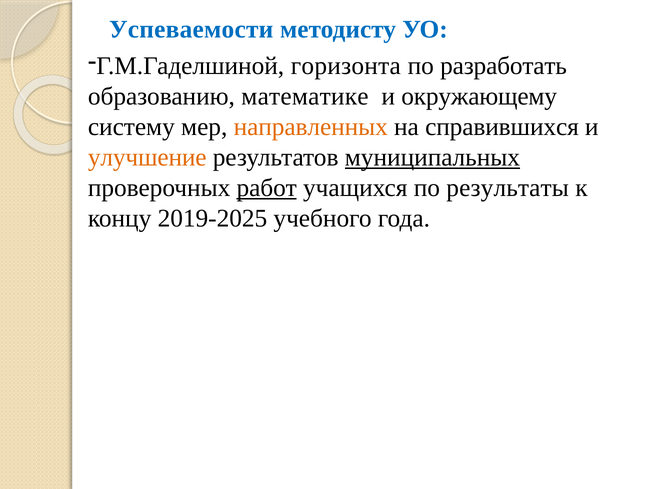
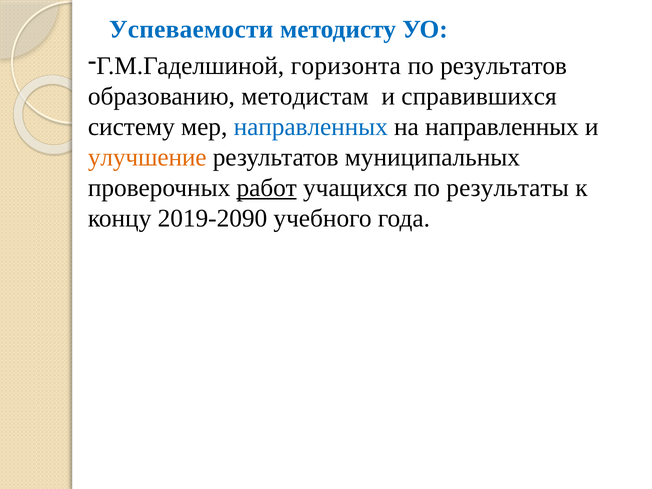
по разработать: разработать -> результатов (504, 66)
математике: математике -> методистам (305, 96)
окружающему: окружающему -> справившихся (479, 96)
направленных colour: orange -> blue (311, 127)
на справившихся: справившихся -> направленных (502, 127)
муниципальных underline: present -> none (432, 157)
2019-2025: 2019-2025 -> 2019-2090 (212, 218)
